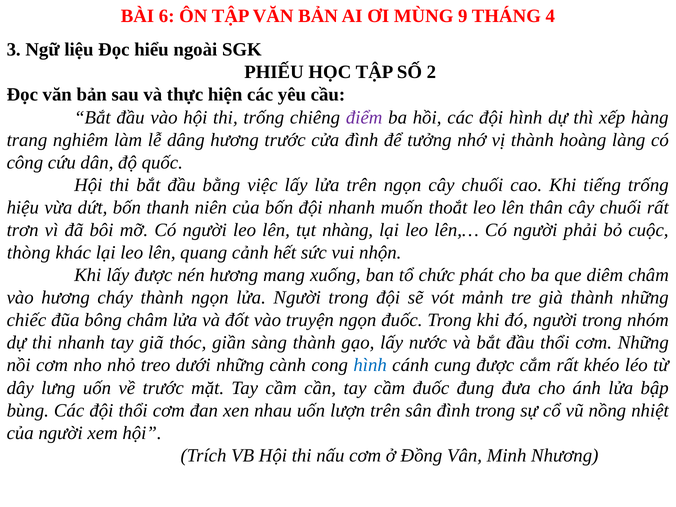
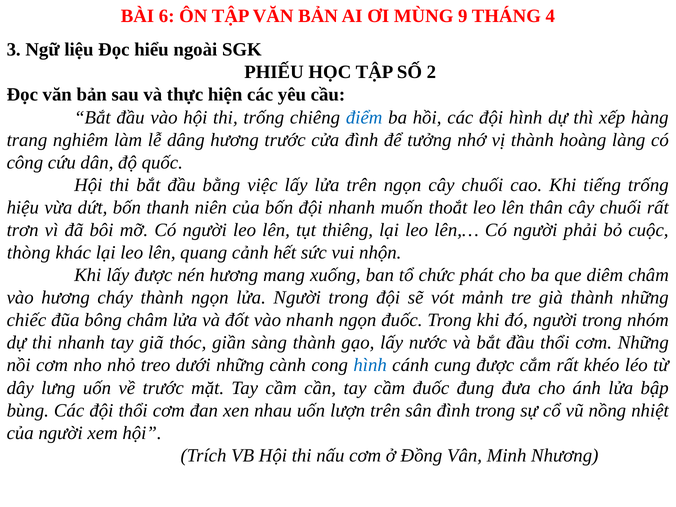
điểm colour: purple -> blue (364, 117)
nhàng: nhàng -> thiêng (348, 230)
vào truyện: truyện -> nhanh (310, 320)
